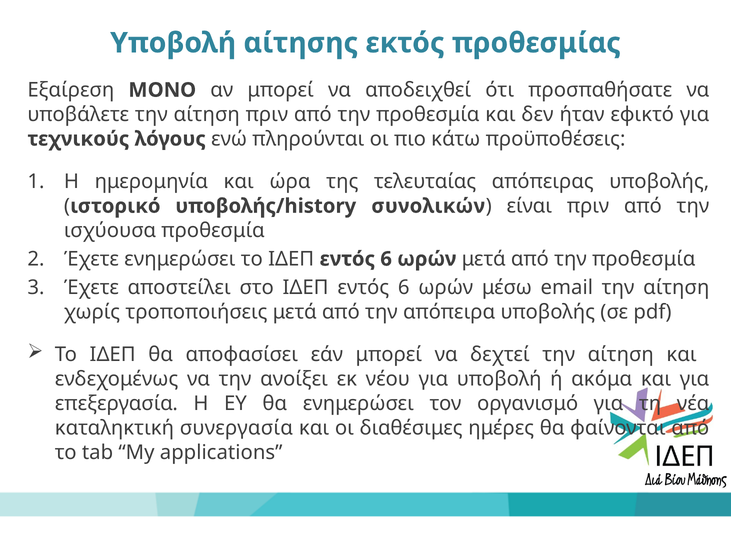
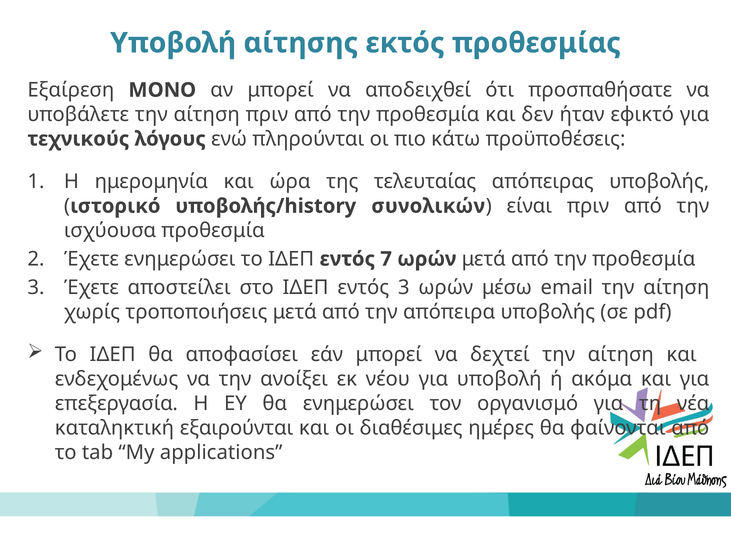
το ΙΔΕΠ εντός 6: 6 -> 7 (386, 259)
στο ΙΔΕΠ εντός 6: 6 -> 3 (404, 287)
συνεργασία: συνεργασία -> εξαιρούνται (237, 427)
